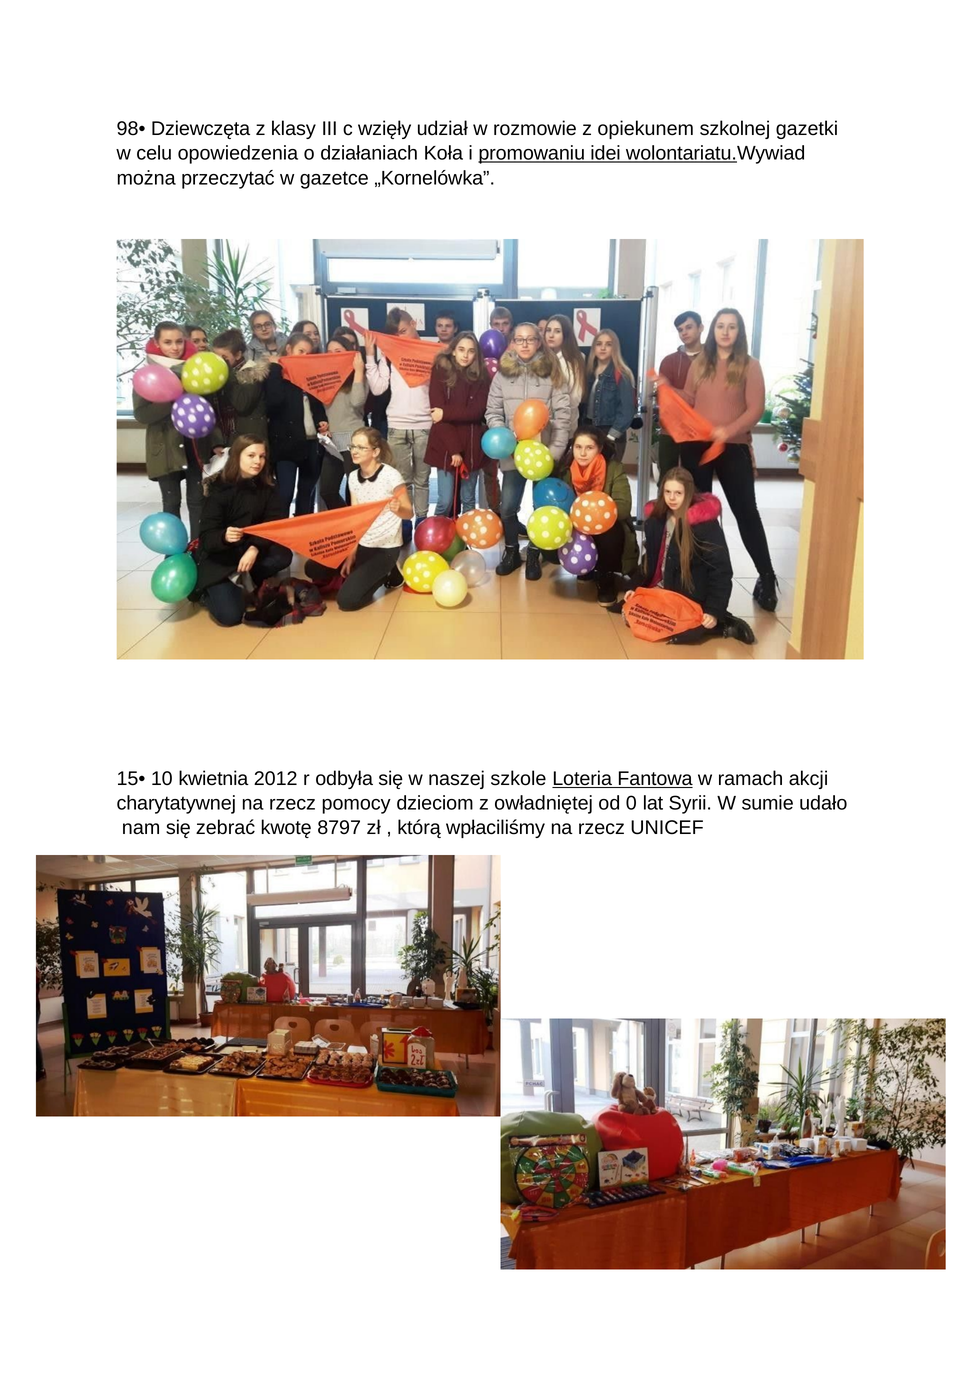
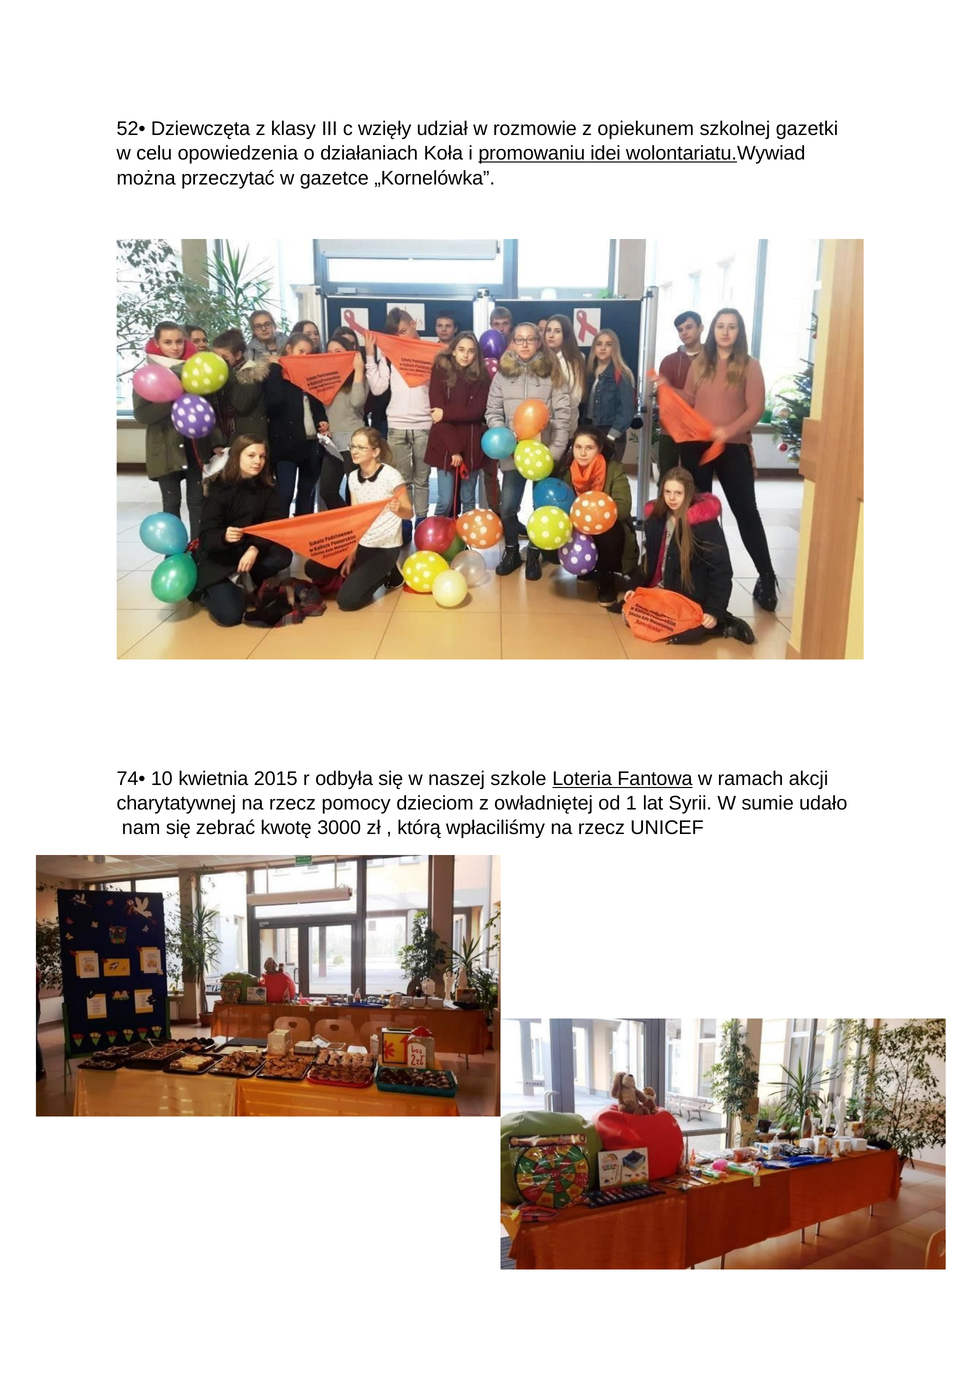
98•: 98• -> 52• (131, 129)
15•: 15• -> 74• (131, 779)
2012: 2012 -> 2015 (276, 779)
0: 0 -> 1 (631, 804)
8797: 8797 -> 3000 (339, 828)
